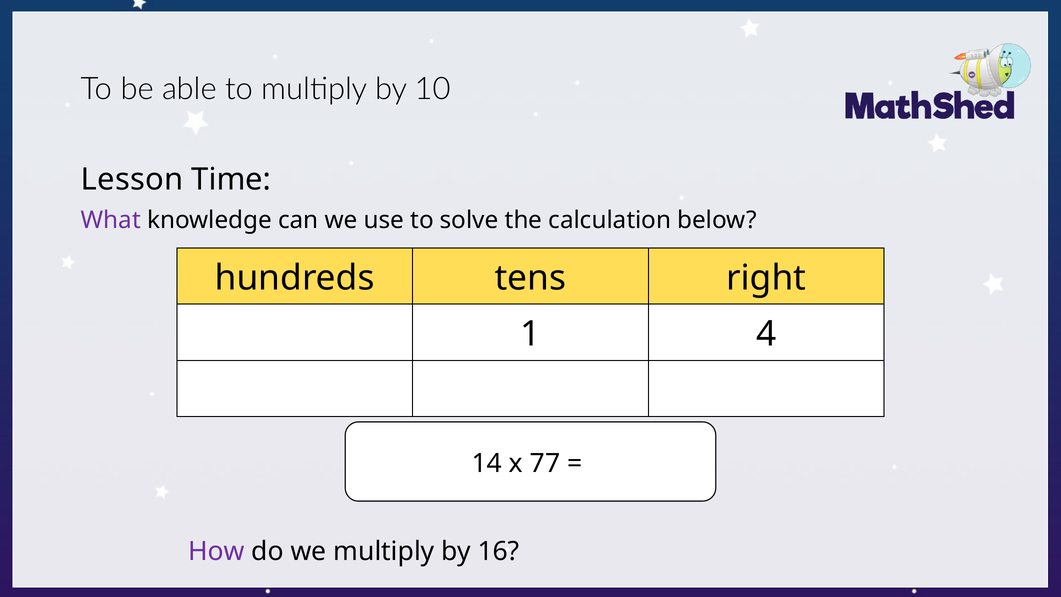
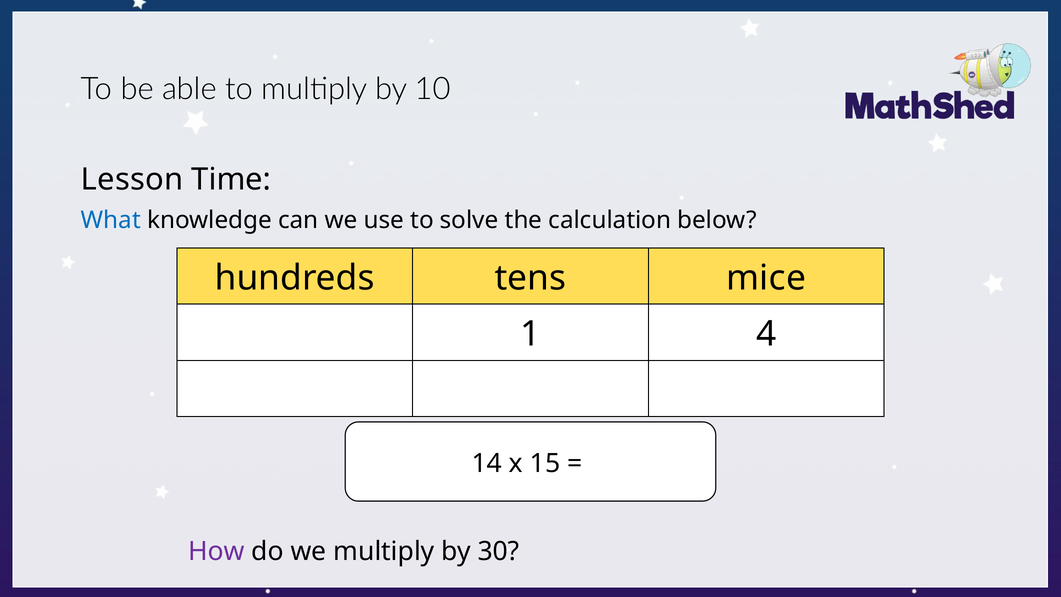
What colour: purple -> blue (111, 220)
right: right -> mice (766, 278)
77: 77 -> 15 (545, 463)
16: 16 -> 30 (498, 551)
